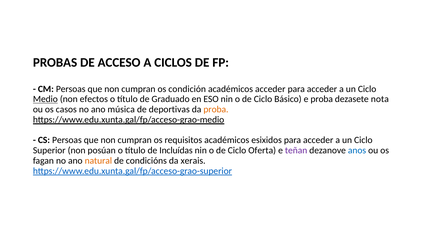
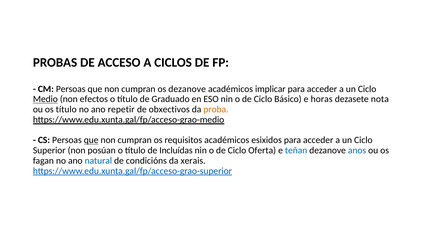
os condición: condición -> dezanove (187, 89)
académicos acceder: acceder -> implicar (270, 89)
e proba: proba -> horas (322, 99)
os casos: casos -> título (66, 109)
música: música -> repetir (121, 109)
deportivas: deportivas -> obxectivos (169, 109)
que underline: none -> present (91, 140)
teñan colour: purple -> blue (296, 150)
natural colour: orange -> blue (98, 161)
